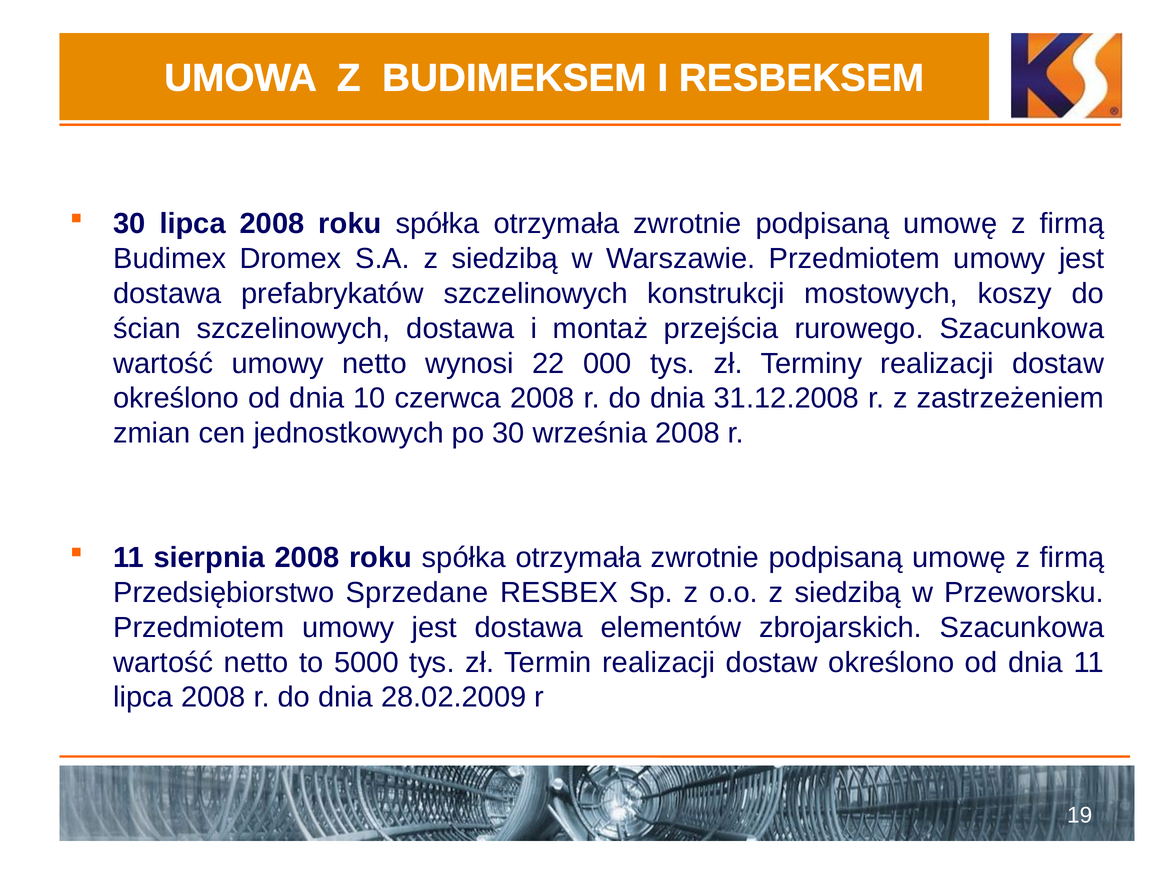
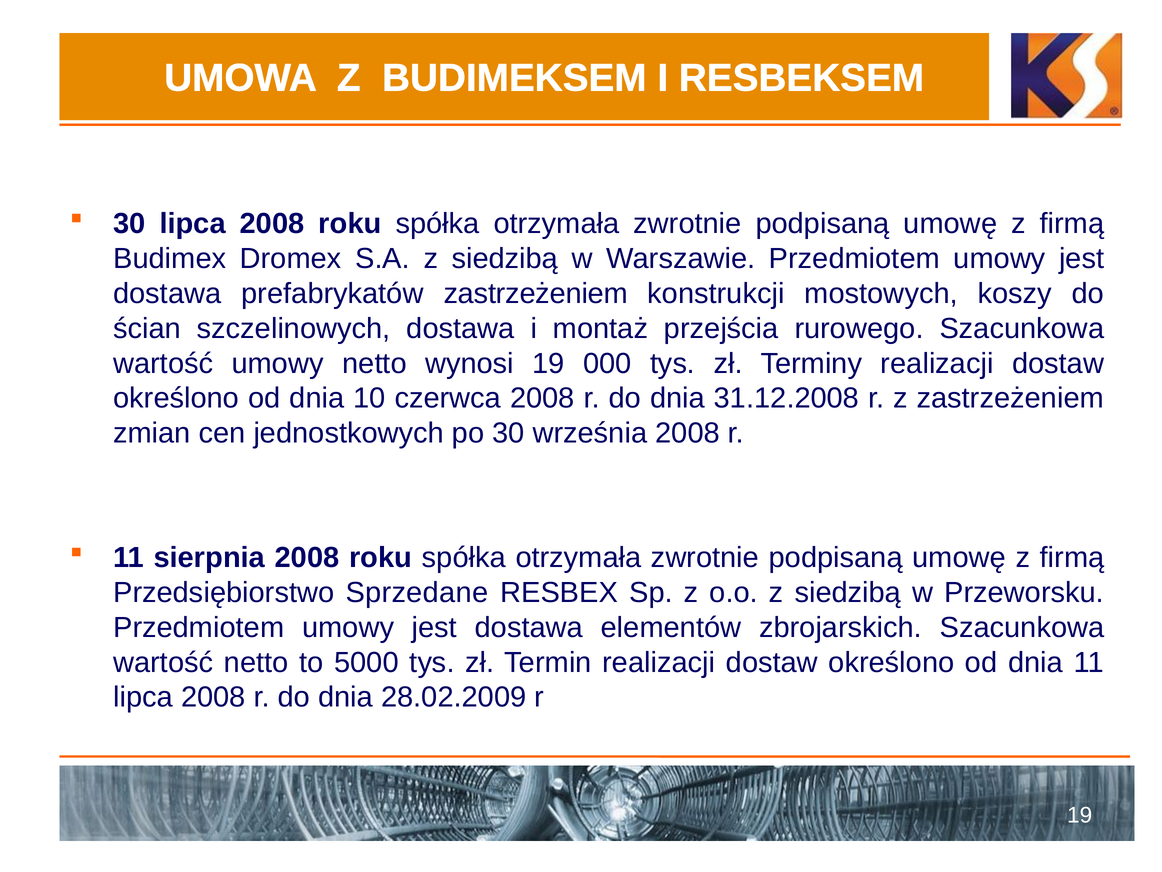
prefabrykatów szczelinowych: szczelinowych -> zastrzeżeniem (536, 293)
wynosi 22: 22 -> 19 (548, 363)
